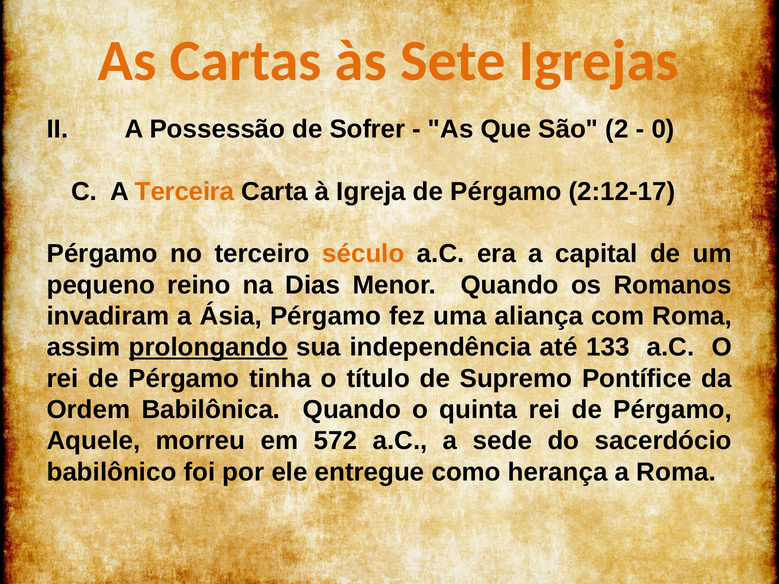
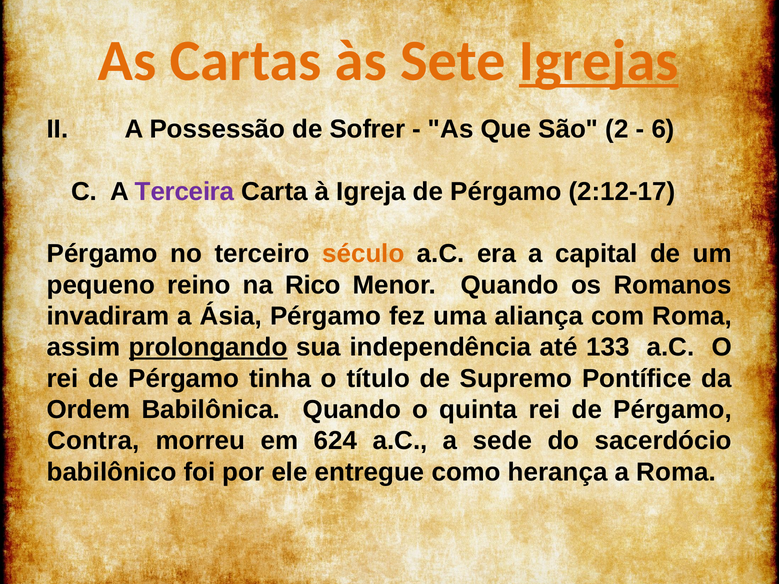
Igrejas underline: none -> present (599, 61)
0: 0 -> 6 (663, 129)
Terceira colour: orange -> purple (185, 192)
Dias: Dias -> Rico (313, 285)
Aquele: Aquele -> Contra (93, 441)
572: 572 -> 624 (336, 441)
